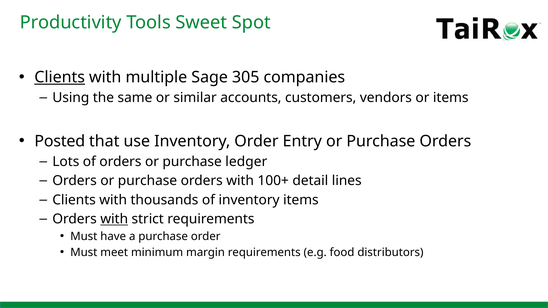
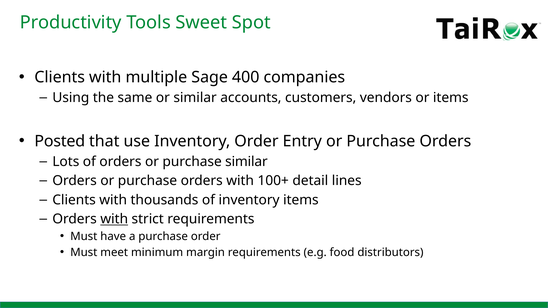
Clients underline: present -> none (60, 77)
305: 305 -> 400 (246, 77)
purchase ledger: ledger -> similar (246, 162)
